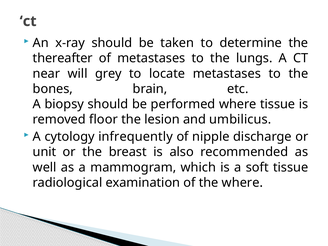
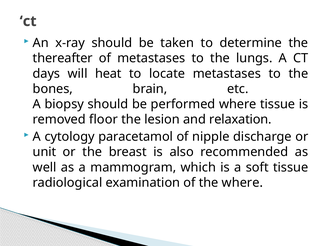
near: near -> days (46, 74)
grey: grey -> heat (108, 74)
umbilicus: umbilicus -> relaxation (240, 120)
infrequently: infrequently -> paracetamol (136, 137)
